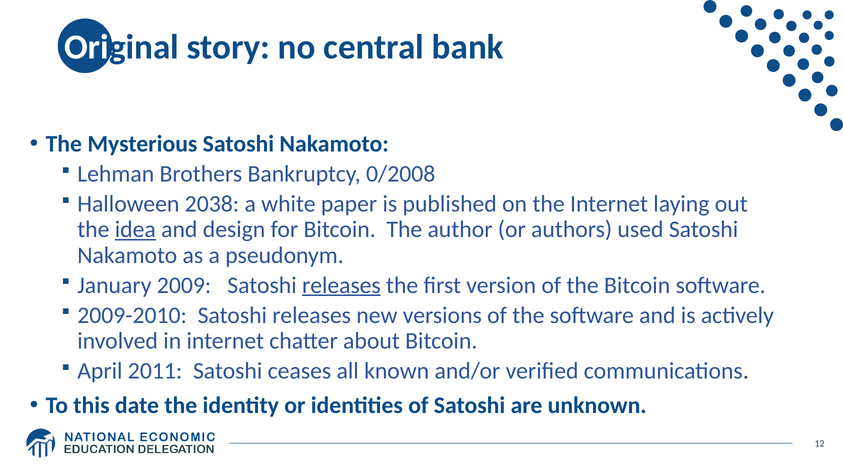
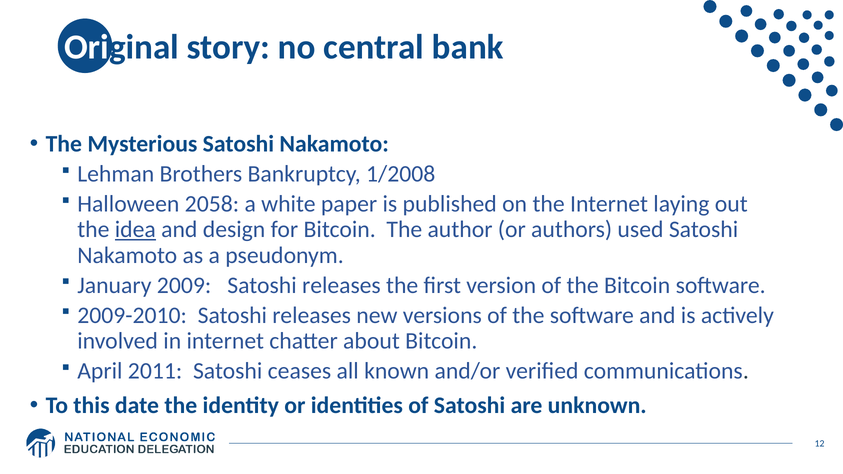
0/2008: 0/2008 -> 1/2008 (401, 174)
2038: 2038 -> 2058 (212, 204)
releases underline: present -> none (341, 285)
